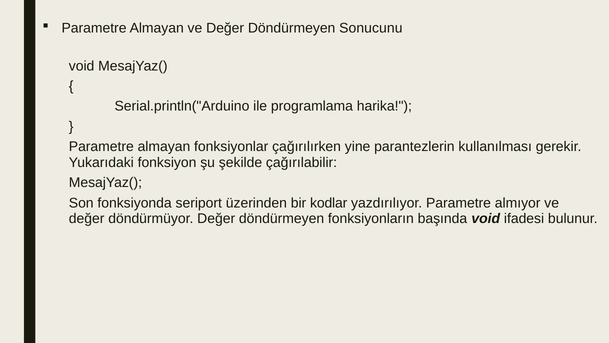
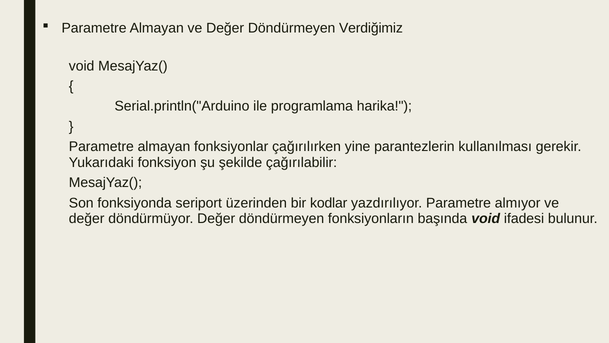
Sonucunu: Sonucunu -> Verdiğimiz (371, 28)
